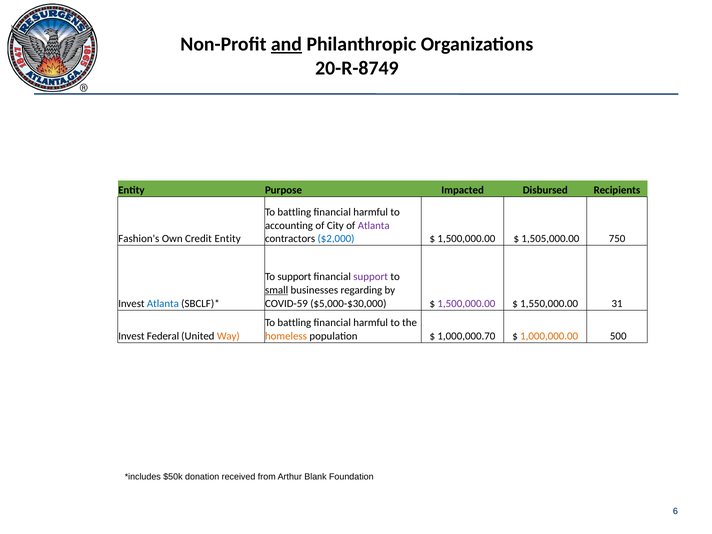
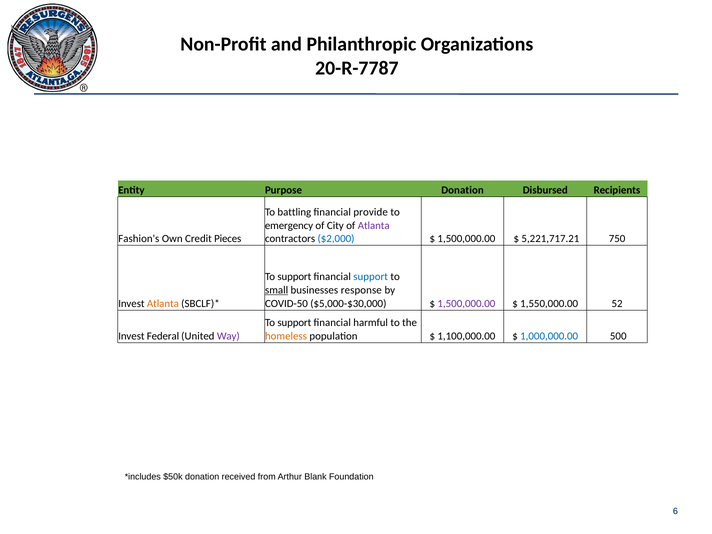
and underline: present -> none (286, 44)
20-R-8749: 20-R-8749 -> 20-R-7787 (357, 68)
Purpose Impacted: Impacted -> Donation (463, 190)
harmful: harmful -> provide (371, 212)
accounting: accounting -> emergency (289, 225)
Credit Entity: Entity -> Pieces (228, 239)
1,505,000.00: 1,505,000.00 -> 5,221,717.21 (550, 239)
support colour: purple -> blue (371, 277)
regarding: regarding -> response (361, 290)
Atlanta colour: blue -> orange (163, 304)
COVID-59: COVID-59 -> COVID-50 (286, 304)
31: 31 -> 52 (617, 304)
battling: battling -> support (294, 323)
Way colour: orange -> purple (228, 336)
1,000,000.70: 1,000,000.70 -> 1,100,000.00 (466, 336)
1,000,000.00 colour: orange -> blue (549, 336)
